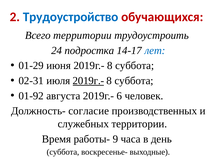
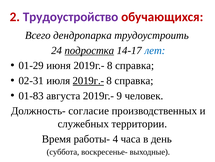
Трудоустройство colour: blue -> purple (71, 17)
Всего территории: территории -> дендропарка (83, 35)
подростка underline: none -> present (89, 50)
июня 2019г.- 8 суббота: суббота -> справка (135, 65)
суббота: суббота -> справка (134, 80)
01-92: 01-92 -> 01-83 (31, 95)
6: 6 -> 9 (119, 95)
9: 9 -> 4 (115, 138)
